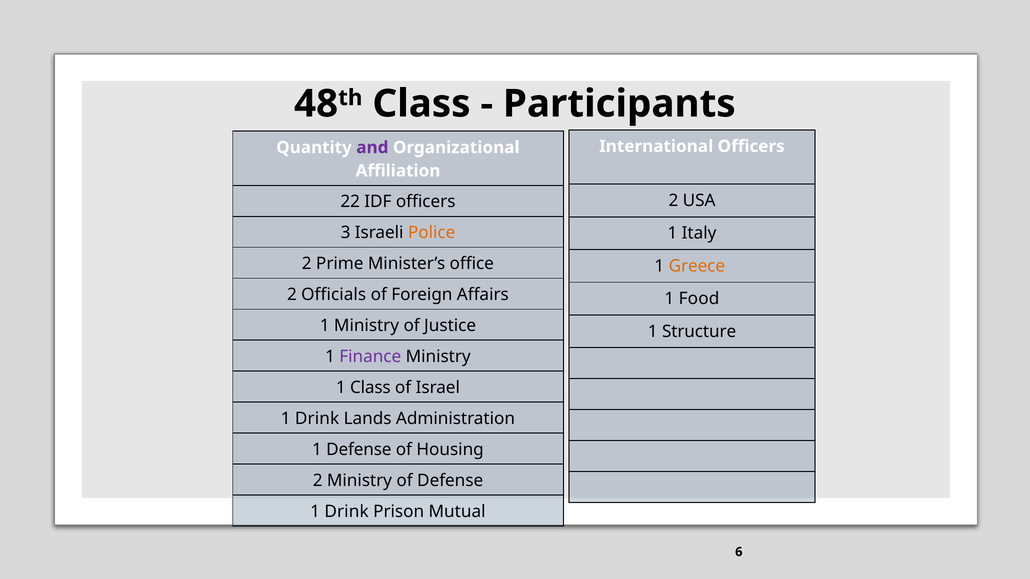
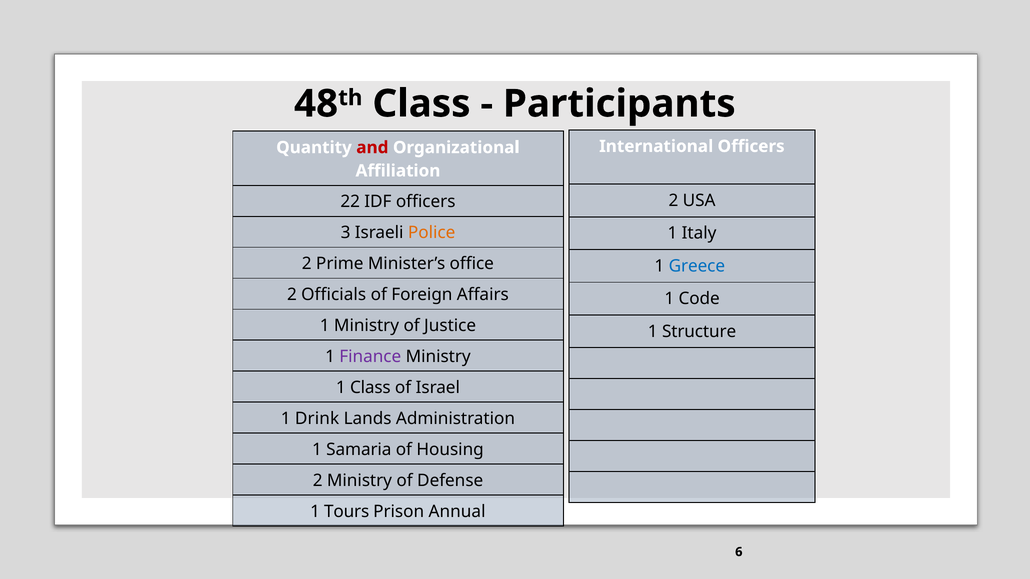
and colour: purple -> red (372, 148)
Greece colour: orange -> blue (697, 266)
Food: Food -> Code (699, 299)
1 Defense: Defense -> Samaria (359, 450)
Drink: Drink -> Tours (347, 512)
Mutual: Mutual -> Annual (457, 512)
